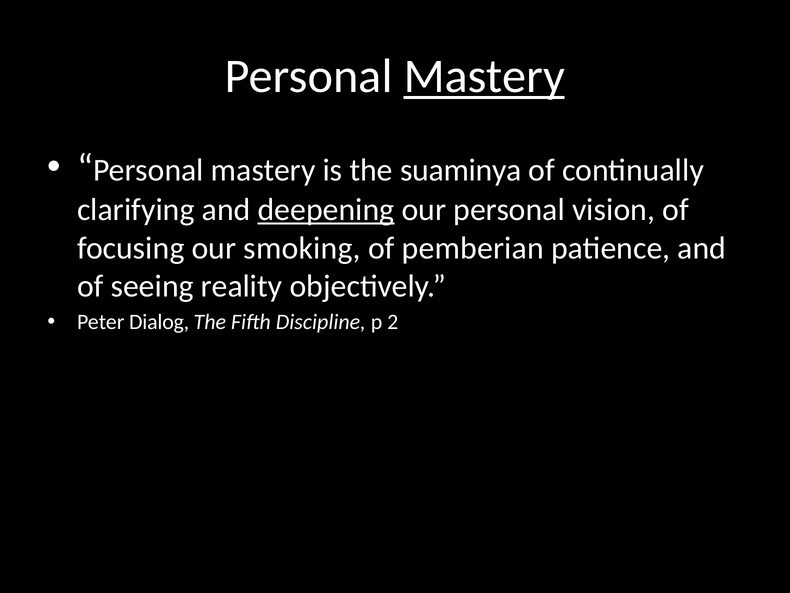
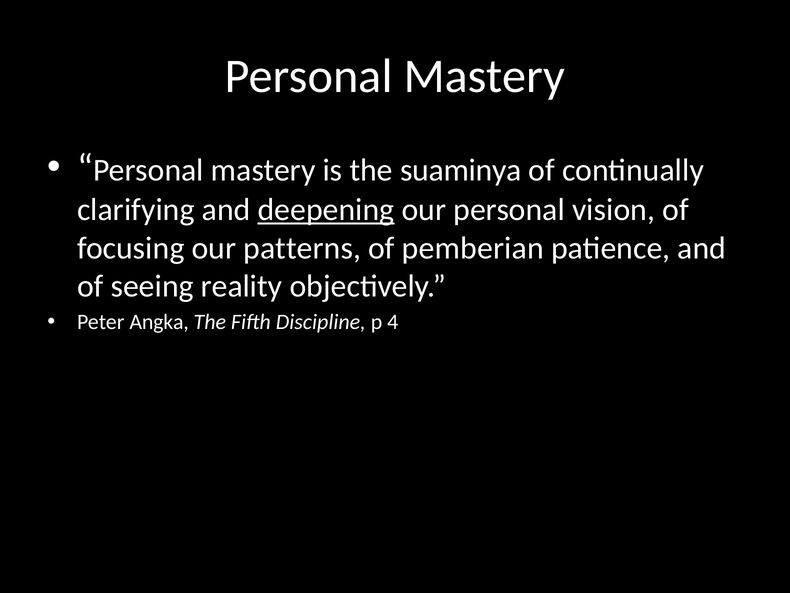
Mastery underline: present -> none (484, 76)
smoking: smoking -> patterns (302, 248)
Dialog: Dialog -> Angka (159, 322)
2: 2 -> 4 (393, 322)
